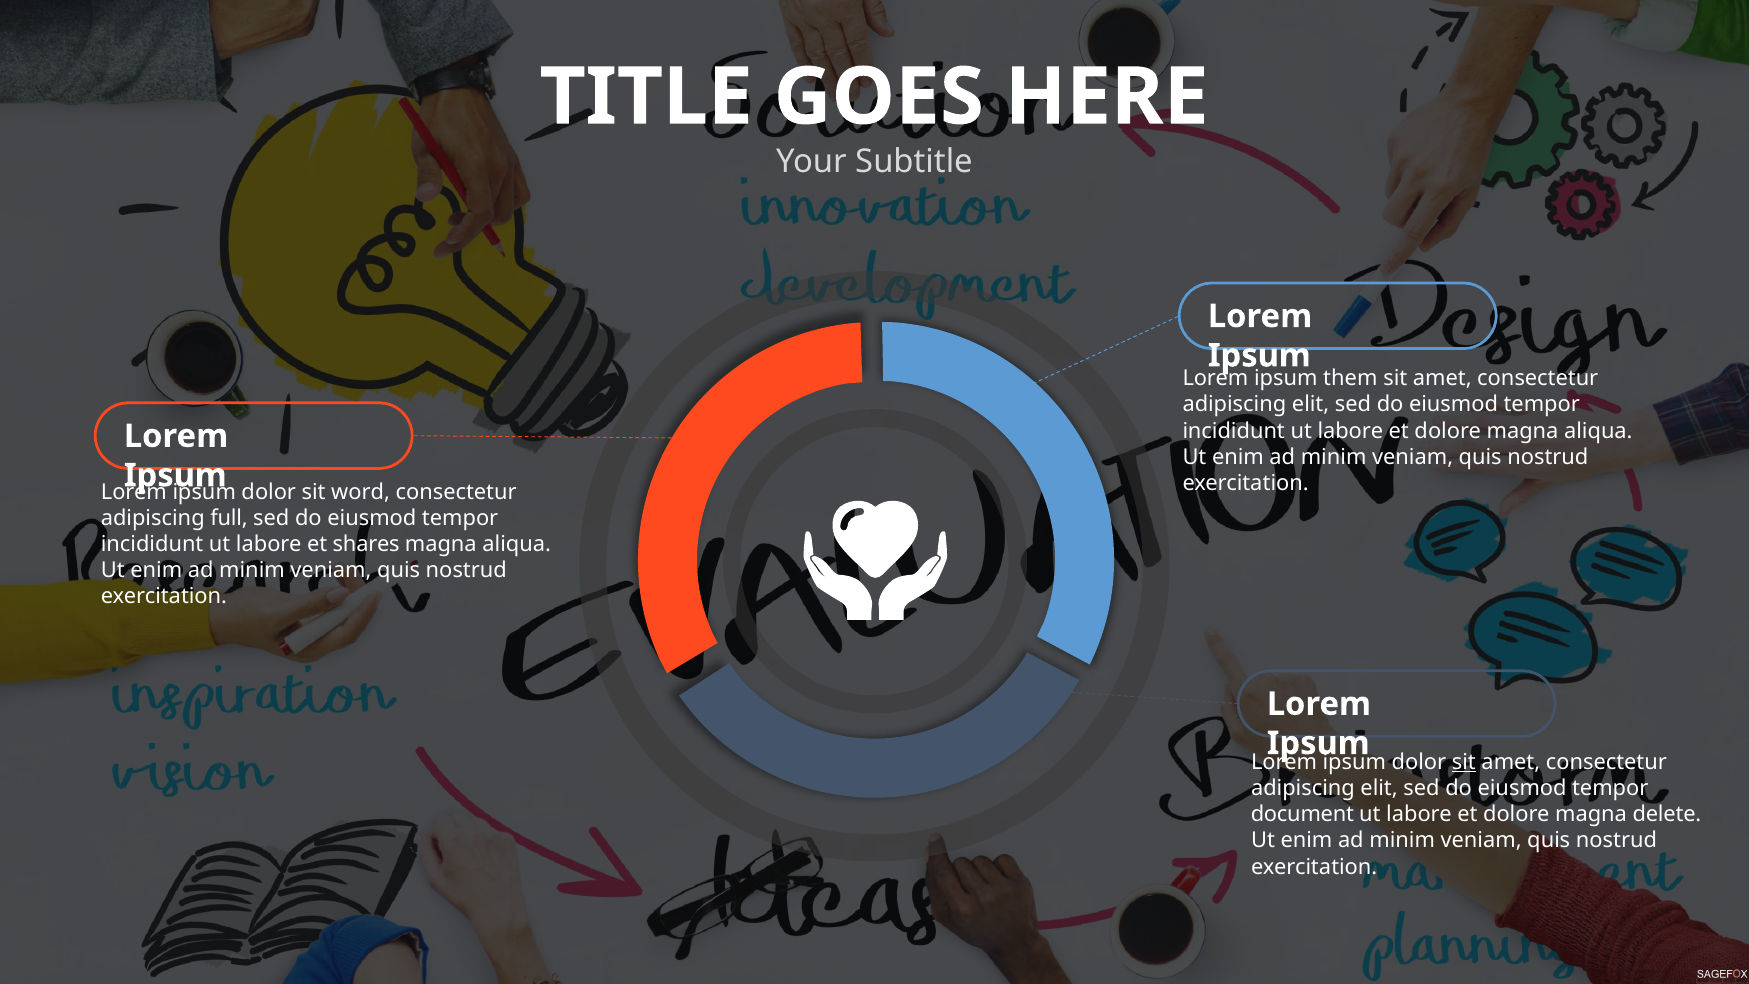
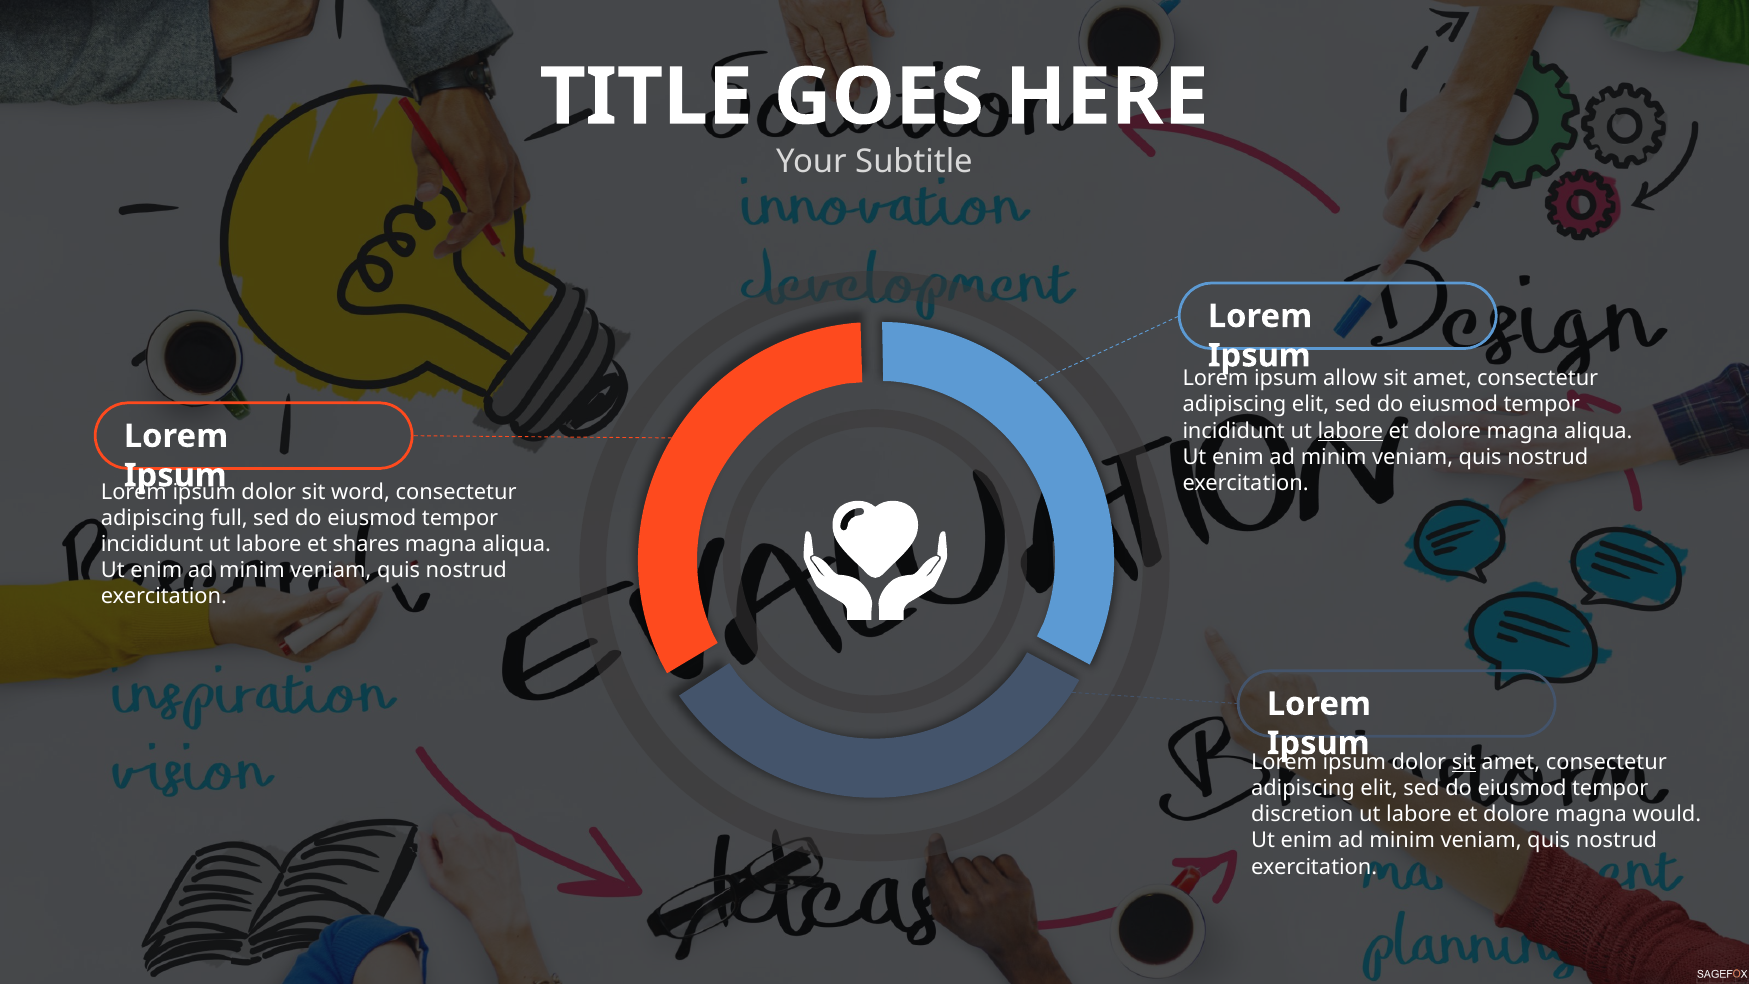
them: them -> allow (1350, 378)
labore underline: none -> present (1350, 431)
document: document -> discretion (1302, 814)
delete: delete -> would (1667, 814)
